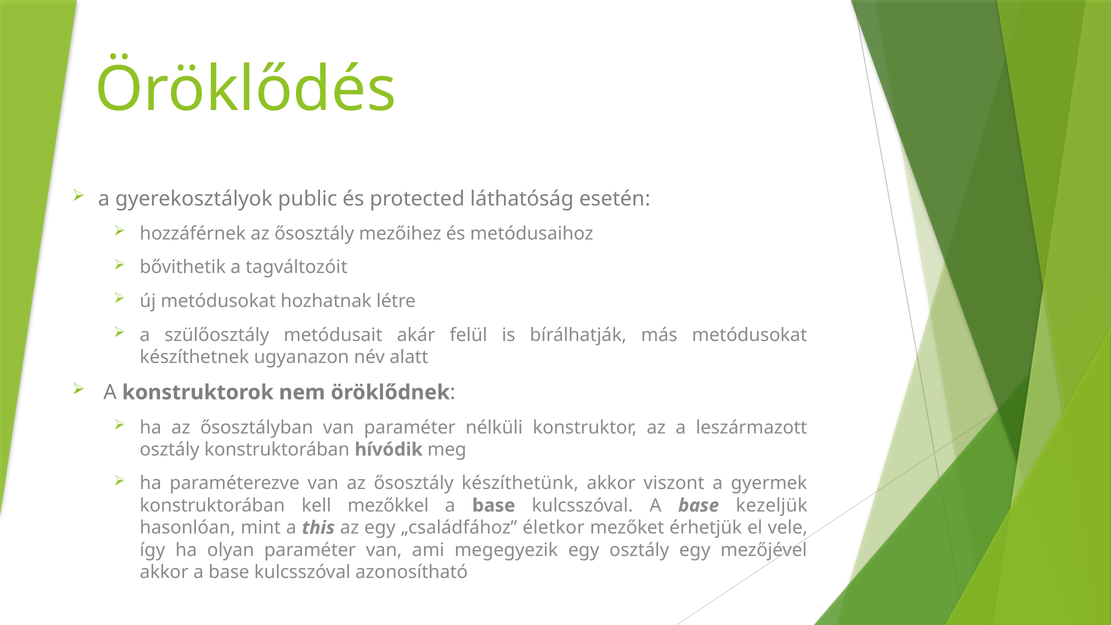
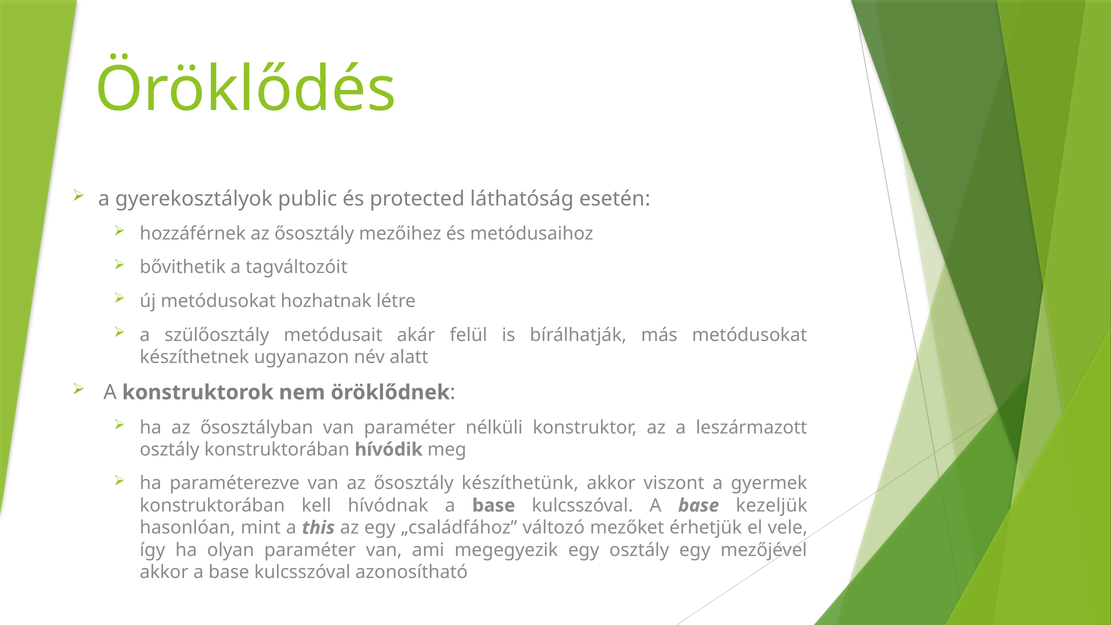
mezőkkel: mezőkkel -> hívódnak (388, 505)
életkor: életkor -> változó (554, 528)
